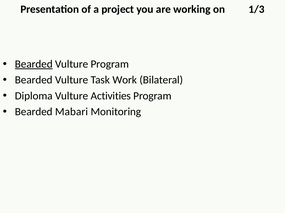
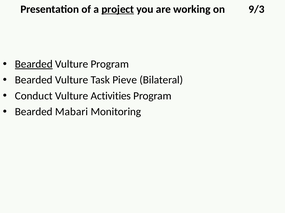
project underline: none -> present (118, 9)
1/3: 1/3 -> 9/3 (256, 9)
Work: Work -> Pieve (125, 80)
Diploma: Diploma -> Conduct (34, 96)
